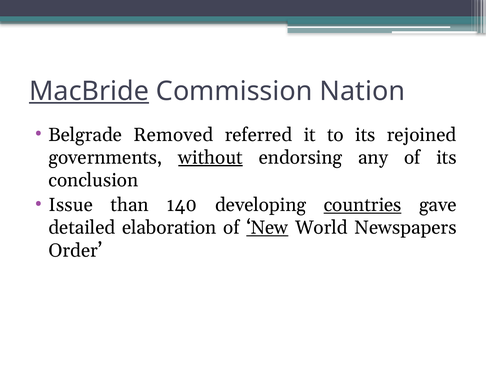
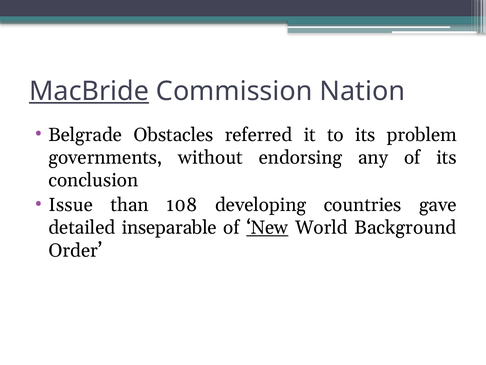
Removed: Removed -> Obstacles (173, 135)
rejoined: rejoined -> problem (422, 135)
without underline: present -> none (211, 157)
140: 140 -> 108 (182, 205)
countries underline: present -> none (363, 205)
elaboration: elaboration -> inseparable (169, 227)
Newspapers: Newspapers -> Background (406, 227)
